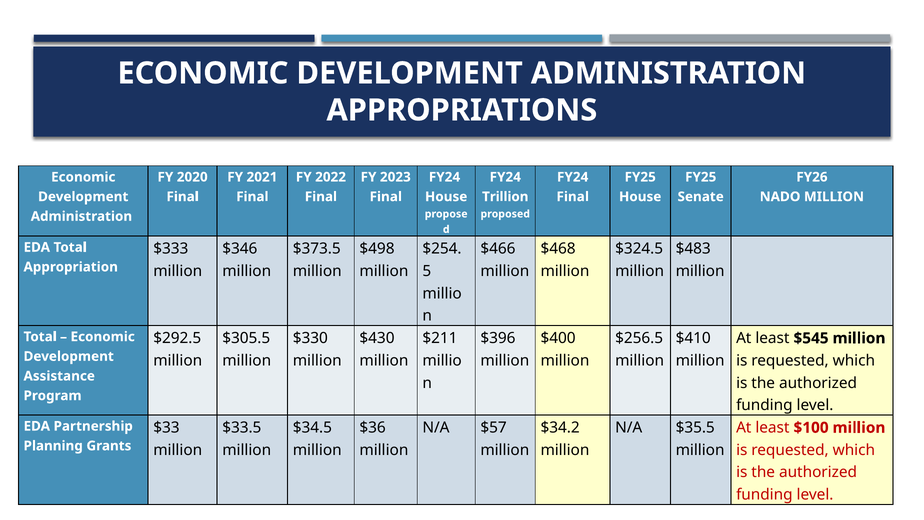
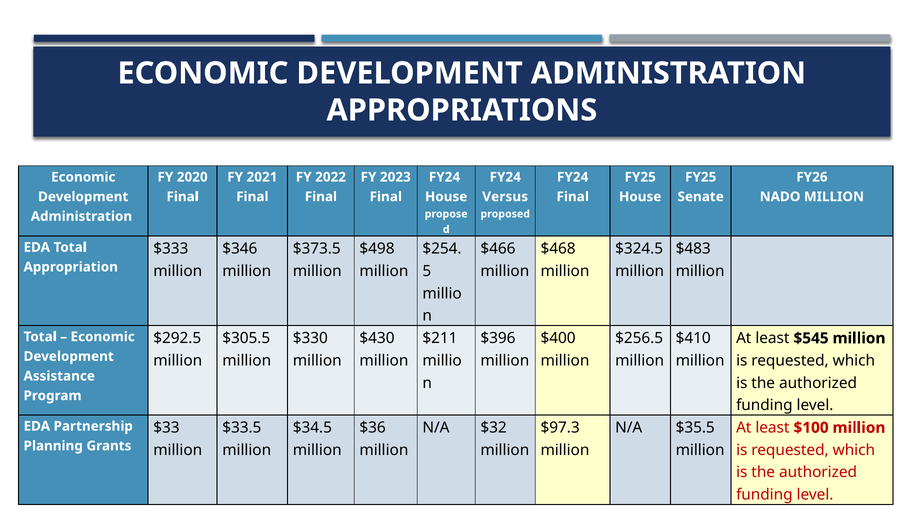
Trillion: Trillion -> Versus (505, 197)
$57: $57 -> $32 (494, 427)
$34.2: $34.2 -> $97.3 (560, 427)
